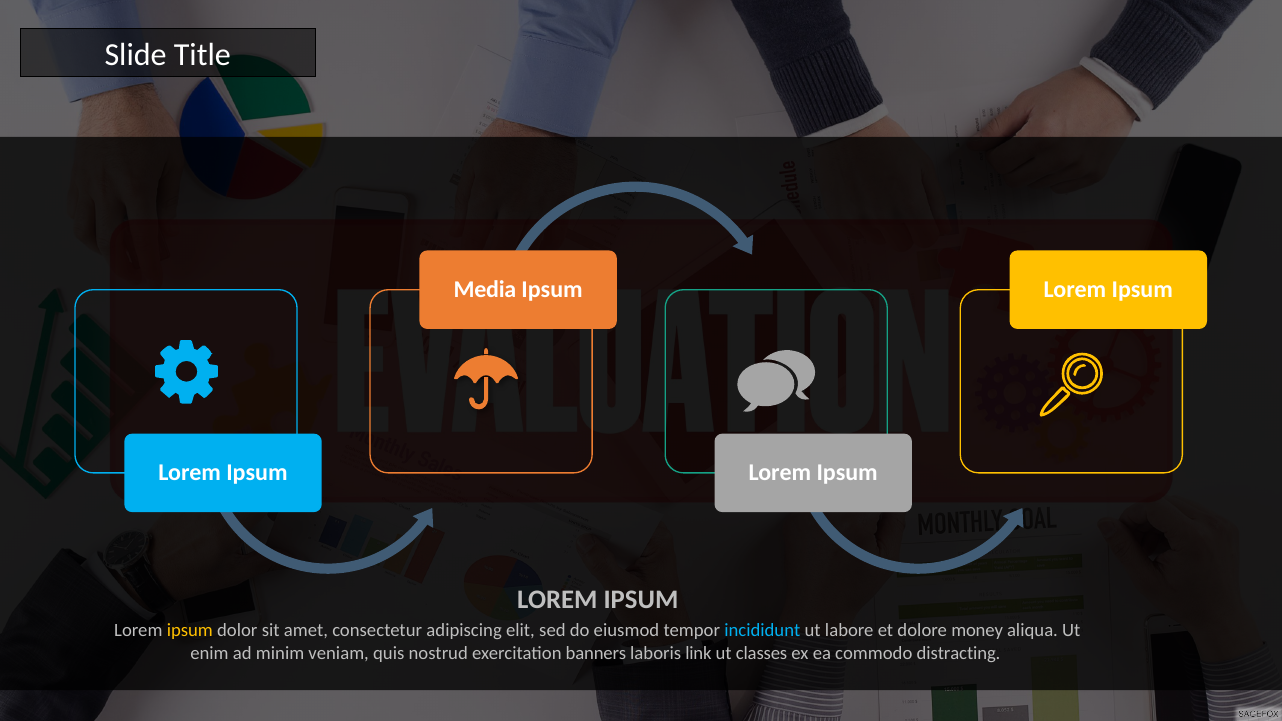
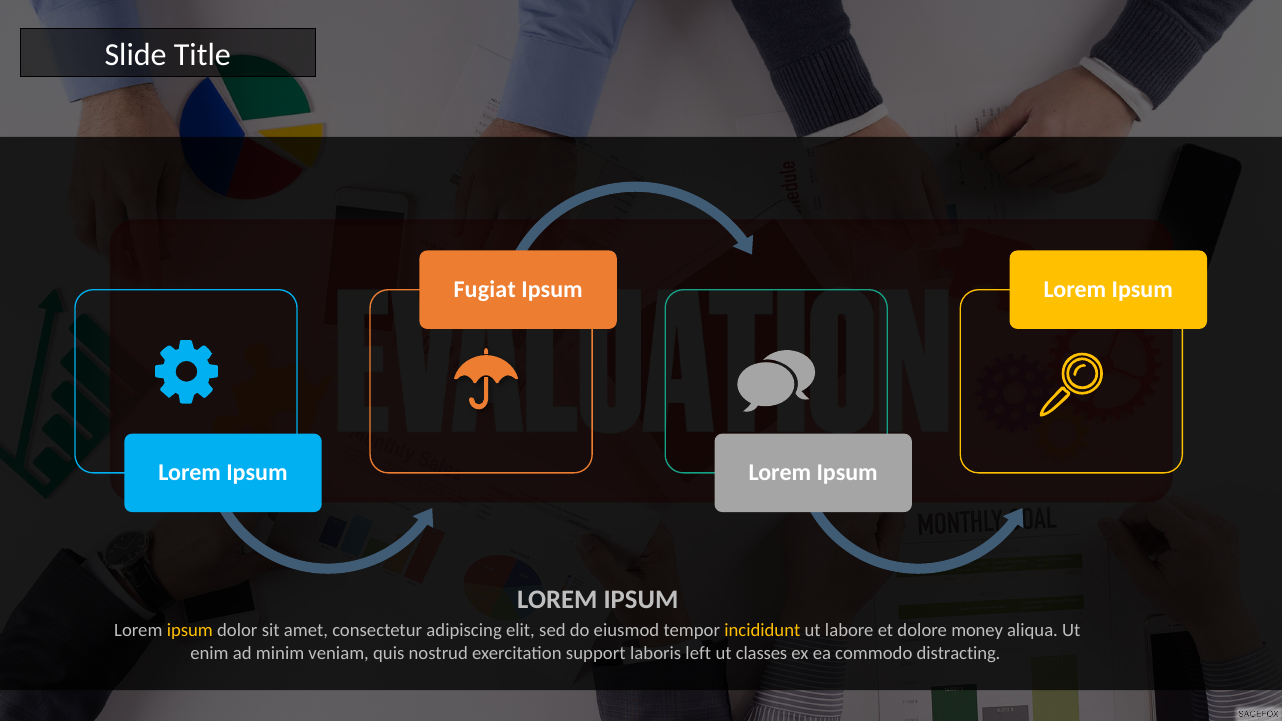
Media: Media -> Fugiat (485, 290)
incididunt colour: light blue -> yellow (762, 631)
banners: banners -> support (596, 653)
link: link -> left (698, 653)
